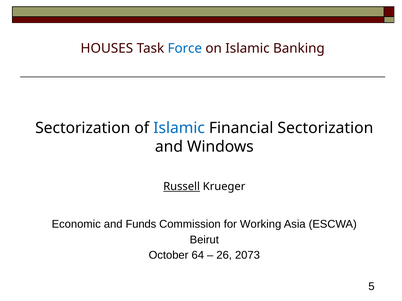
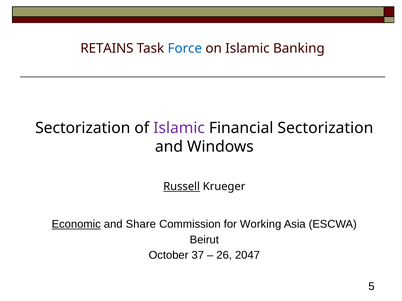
HOUSES: HOUSES -> RETAINS (107, 49)
Islamic colour: blue -> purple (179, 128)
Economic underline: none -> present (76, 224)
Funds: Funds -> Share (141, 224)
64: 64 -> 37 (198, 256)
2073: 2073 -> 2047 (247, 256)
